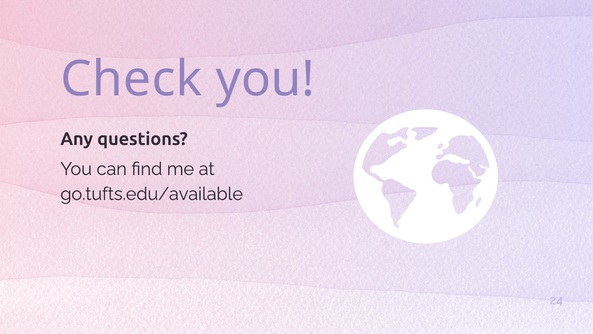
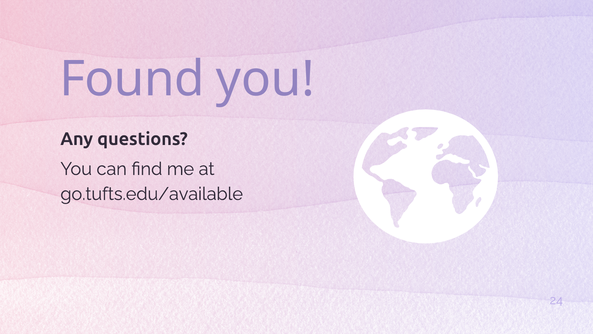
Check: Check -> Found (132, 79)
